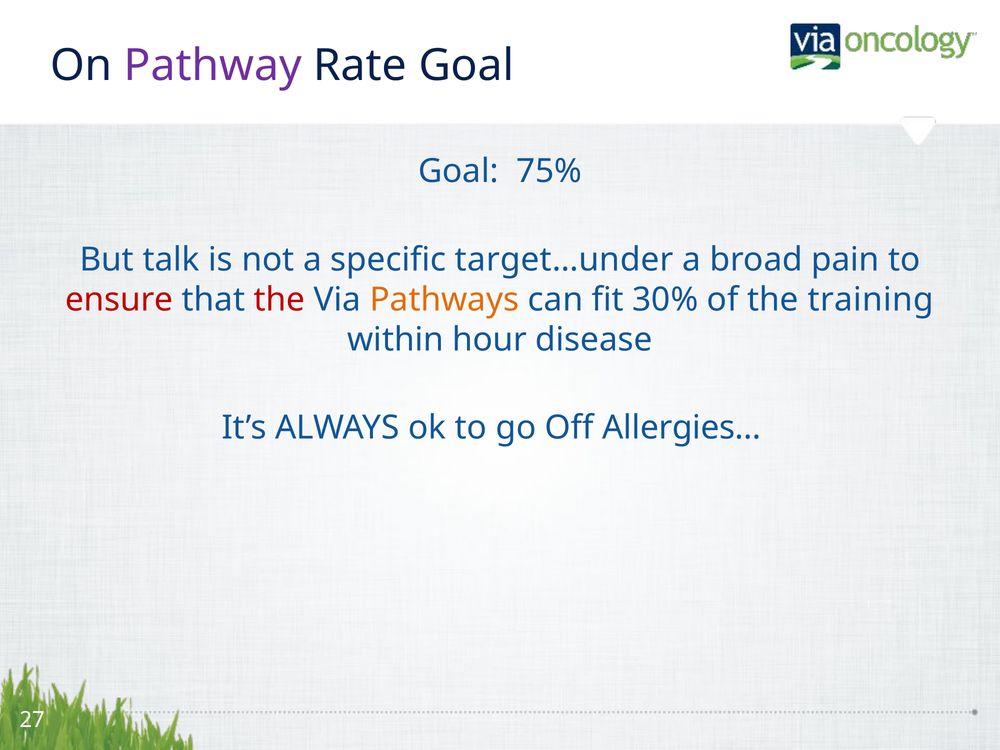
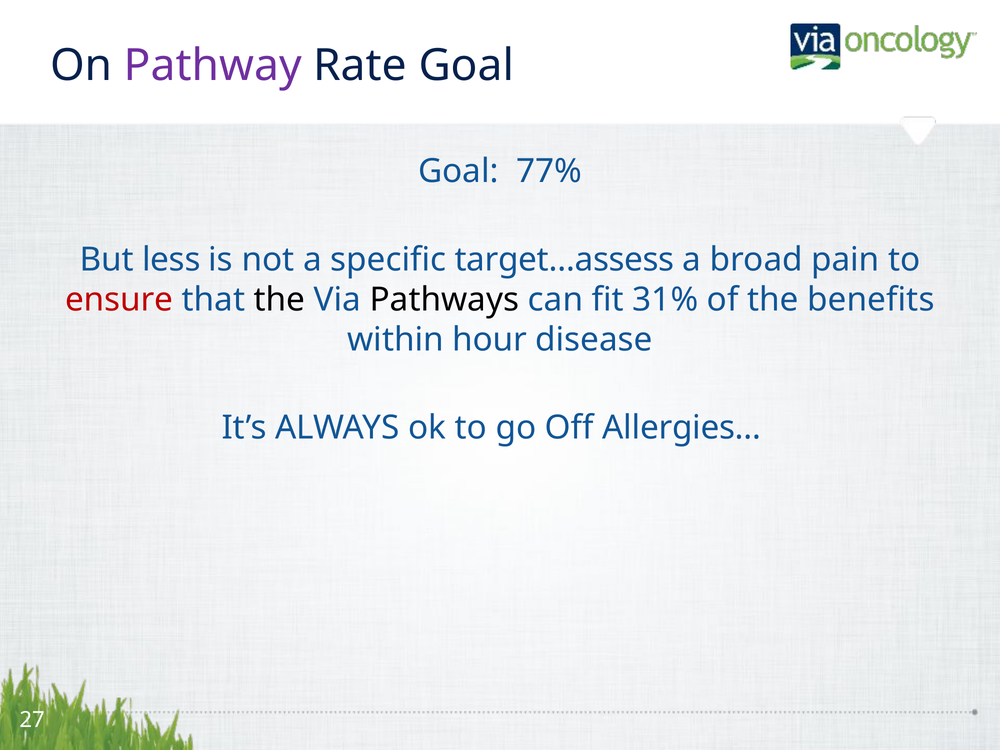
75%: 75% -> 77% (549, 171)
talk: talk -> less (171, 260)
target…under: target…under -> target…assess (565, 260)
the colour: red -> black (280, 300)
Pathways colour: orange -> black (444, 300)
30%: 30% -> 31% (665, 300)
training: training -> benefits (871, 300)
